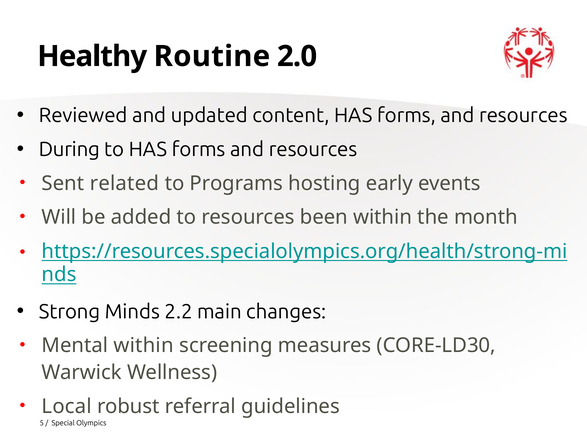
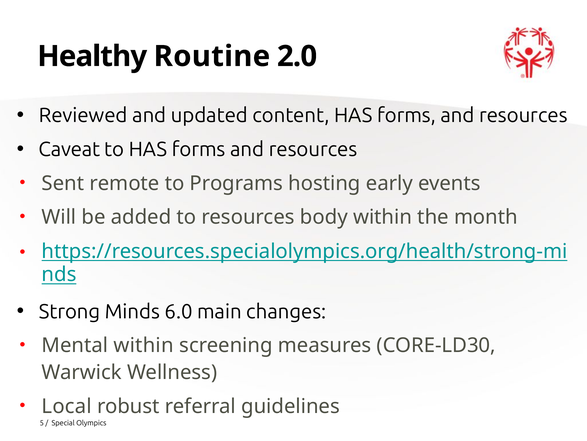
During: During -> Caveat (69, 149)
related: related -> remote (124, 183)
been: been -> body (324, 217)
2.2: 2.2 -> 6.0 (179, 311)
